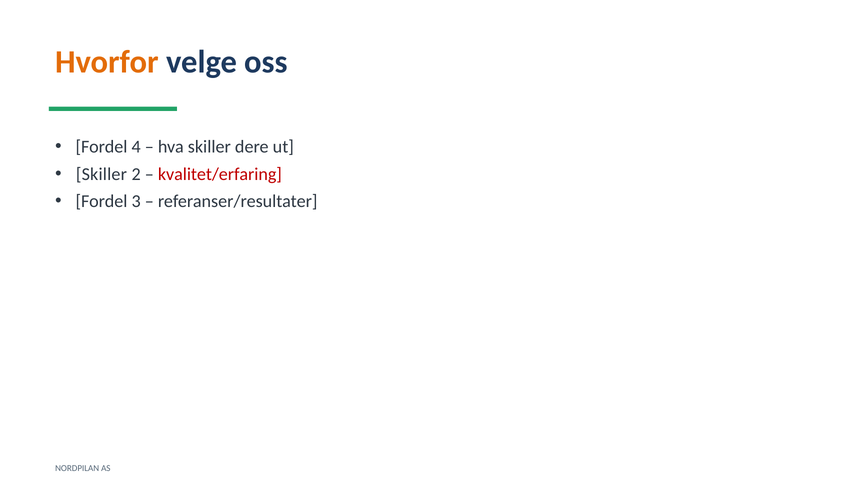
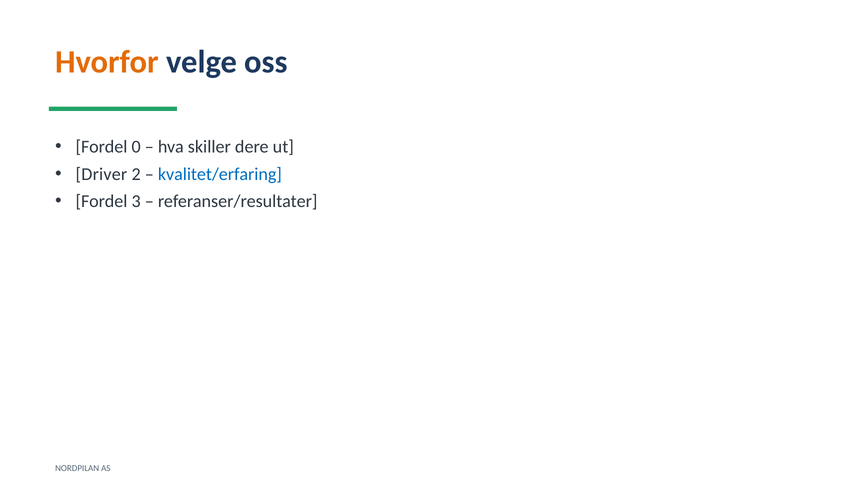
4: 4 -> 0 (136, 147)
Skiller: Skiller -> Driver (101, 174)
kvalitet/erfaring colour: red -> blue (220, 174)
